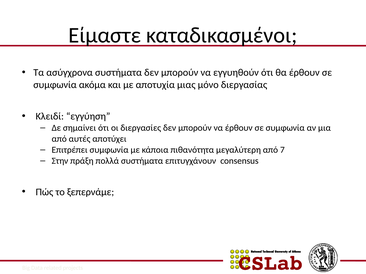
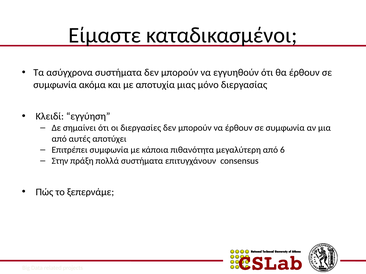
7: 7 -> 6 (282, 150)
